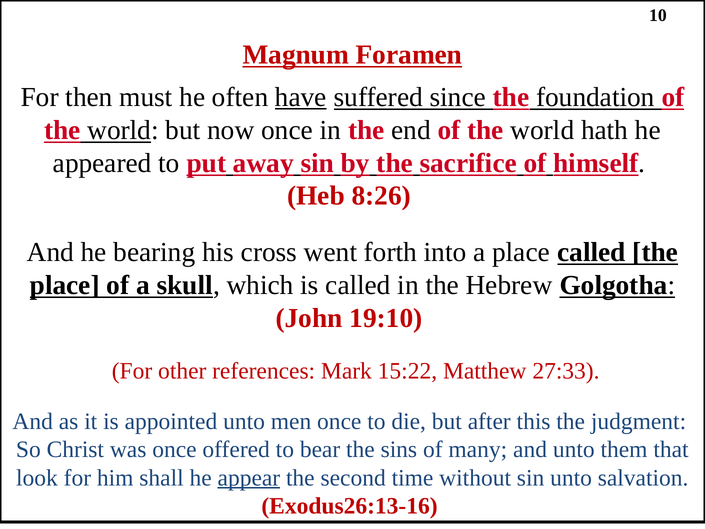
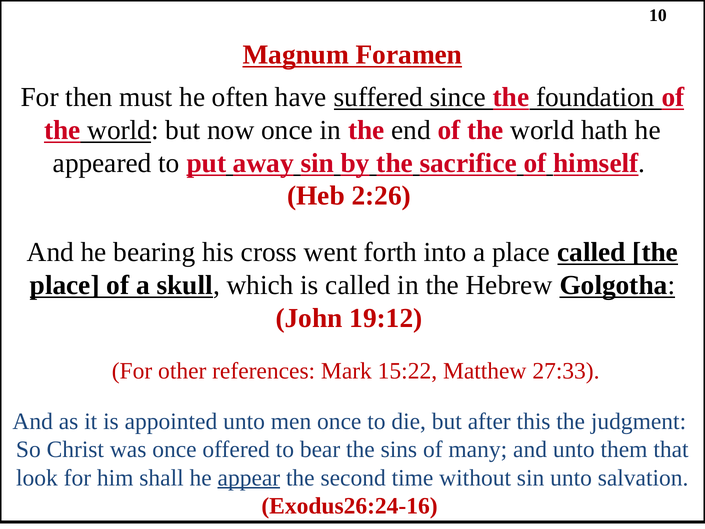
have underline: present -> none (301, 97)
8:26: 8:26 -> 2:26 (381, 196)
19:10: 19:10 -> 19:12 (386, 318)
Exodus26:13-16: Exodus26:13-16 -> Exodus26:24-16 (350, 506)
